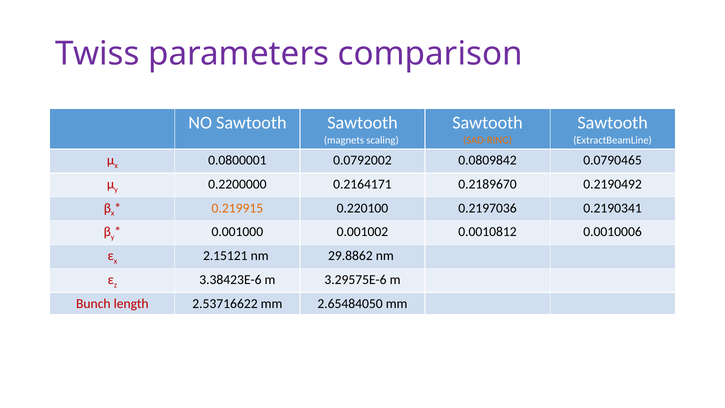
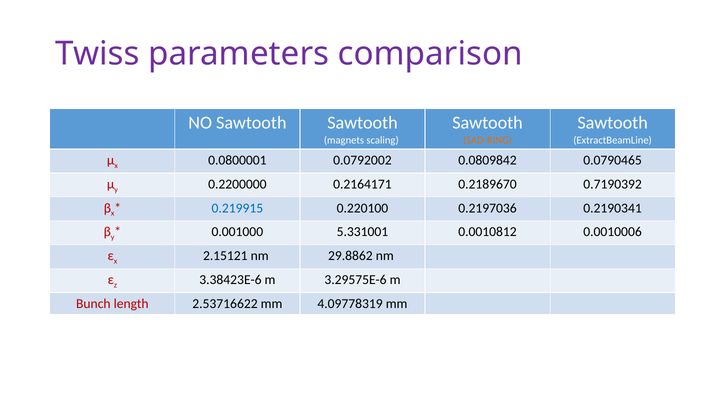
0.2190492: 0.2190492 -> 0.7190392 (613, 184)
0.219915 colour: orange -> blue (237, 208)
0.001002: 0.001002 -> 5.331001 (362, 232)
2.65484050: 2.65484050 -> 4.09778319 (350, 304)
